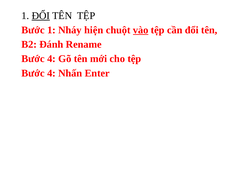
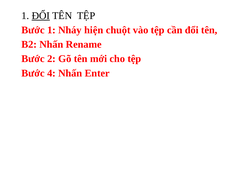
vào underline: present -> none (141, 30)
B2 Đánh: Đánh -> Nhấn (51, 44)
4: 4 -> 2 (51, 59)
